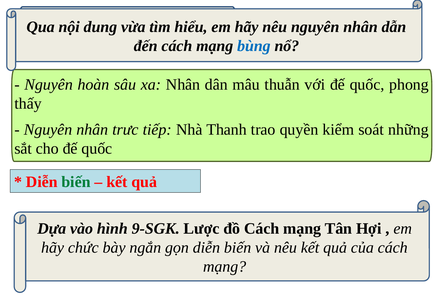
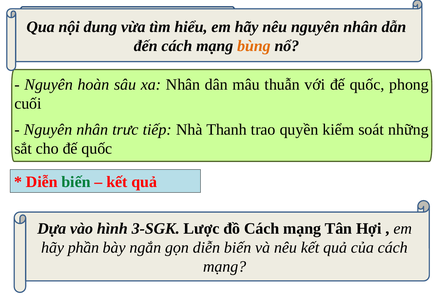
bùng colour: blue -> orange (254, 46)
thấy: thấy -> cuối (28, 104)
9-SGK: 9-SGK -> 3-SGK (156, 229)
chức: chức -> phần (83, 248)
